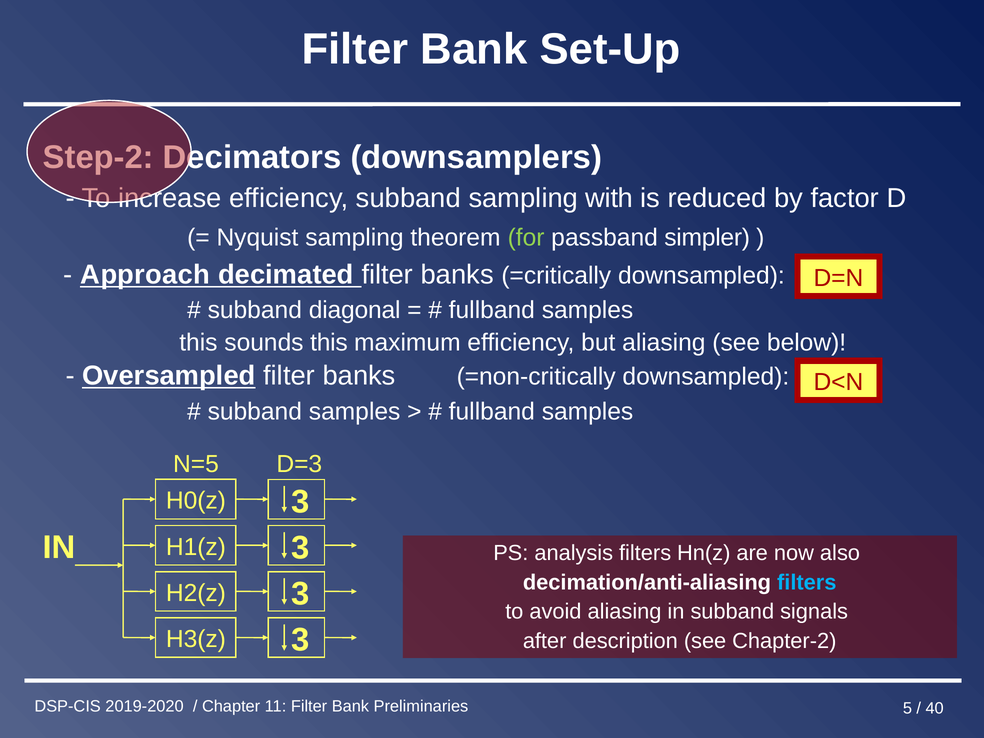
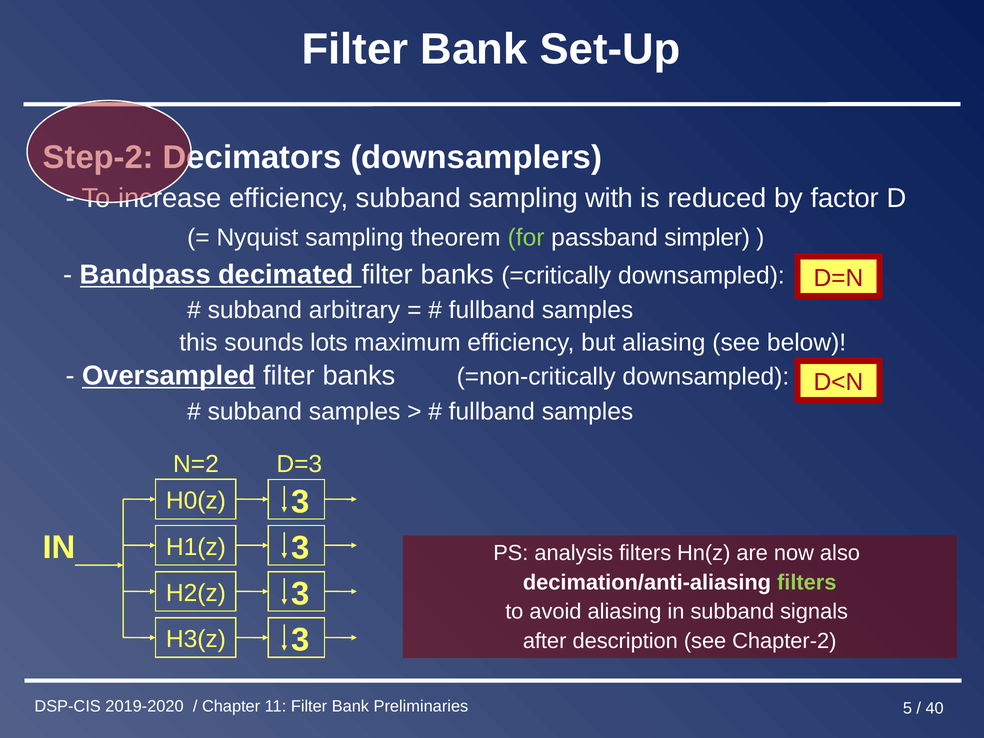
Approach: Approach -> Bandpass (145, 275)
diagonal: diagonal -> arbitrary (354, 310)
sounds this: this -> lots (329, 342)
N=5: N=5 -> N=2 (196, 464)
filters colour: light blue -> light green (807, 582)
